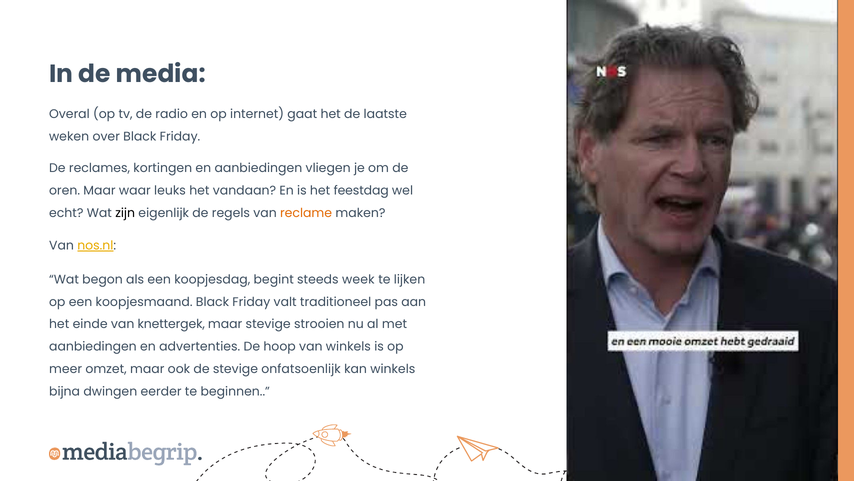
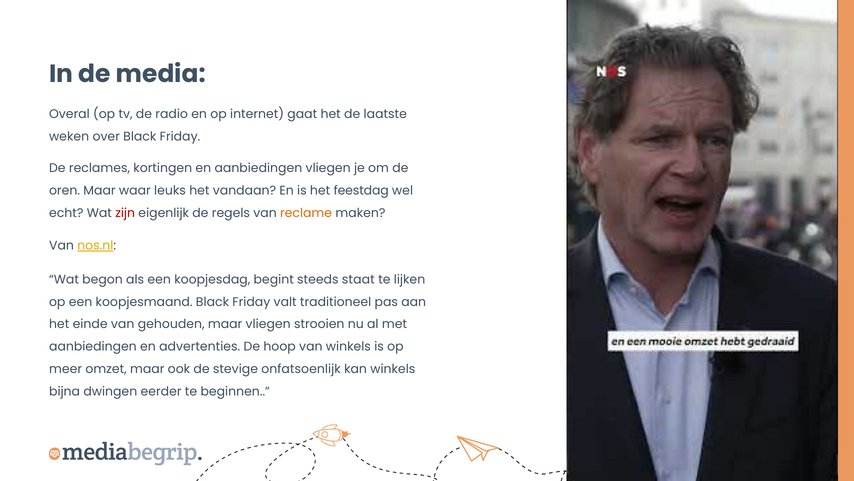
zijn colour: black -> red (125, 213)
week: week -> staat (358, 279)
knettergek: knettergek -> gehouden (171, 324)
maar stevige: stevige -> vliegen (268, 324)
